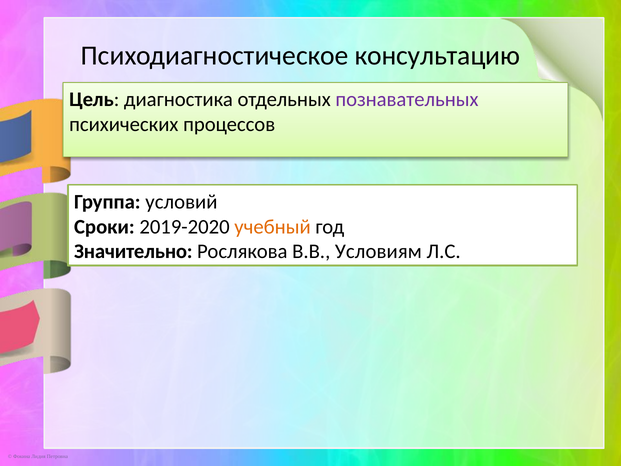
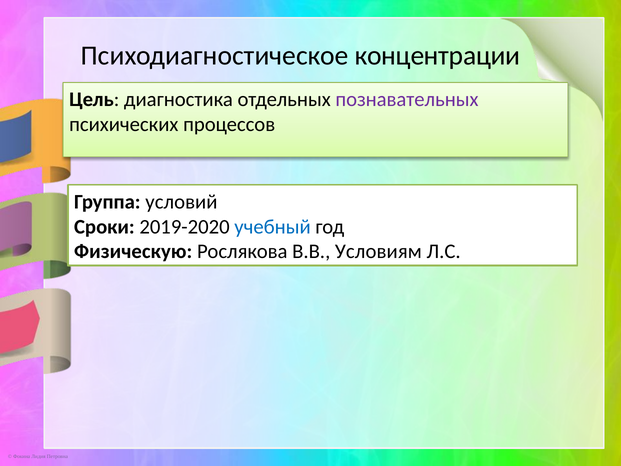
консультацию: консультацию -> концентрации (437, 56)
учебный colour: orange -> blue (273, 227)
Значительно: Значительно -> Физическую (133, 251)
